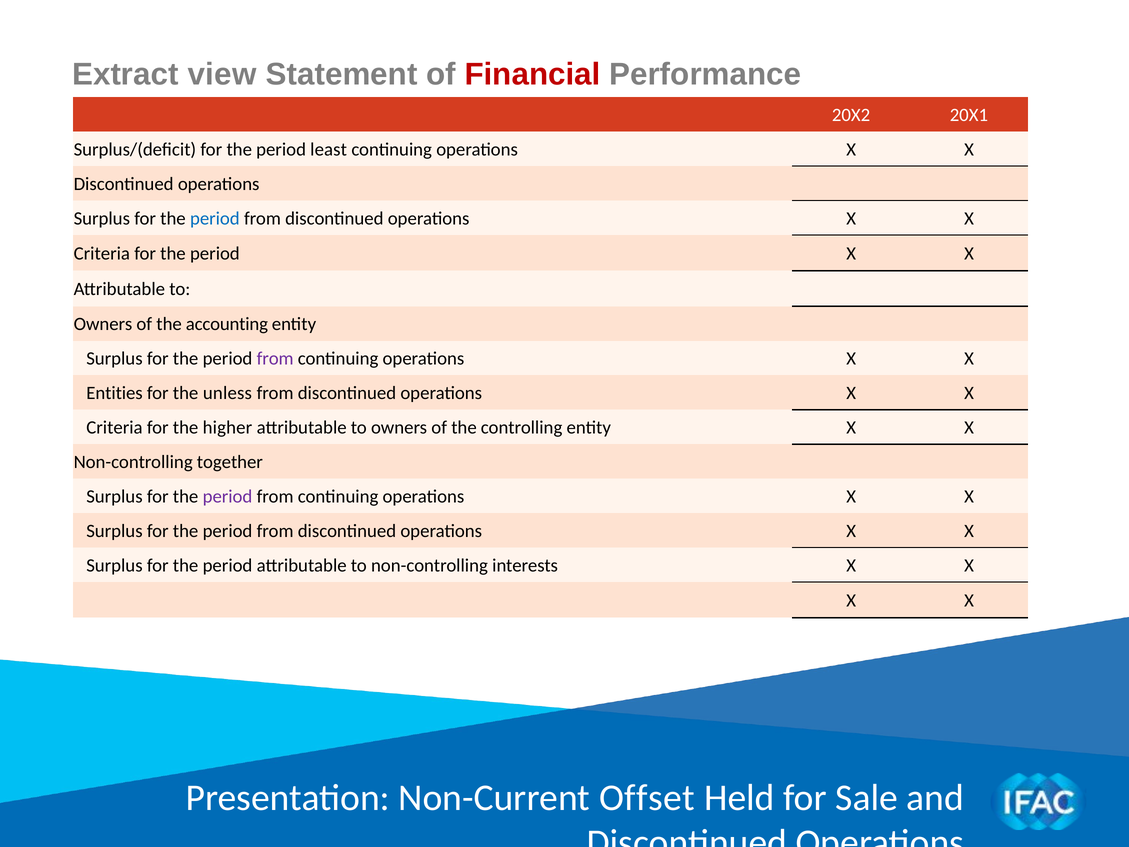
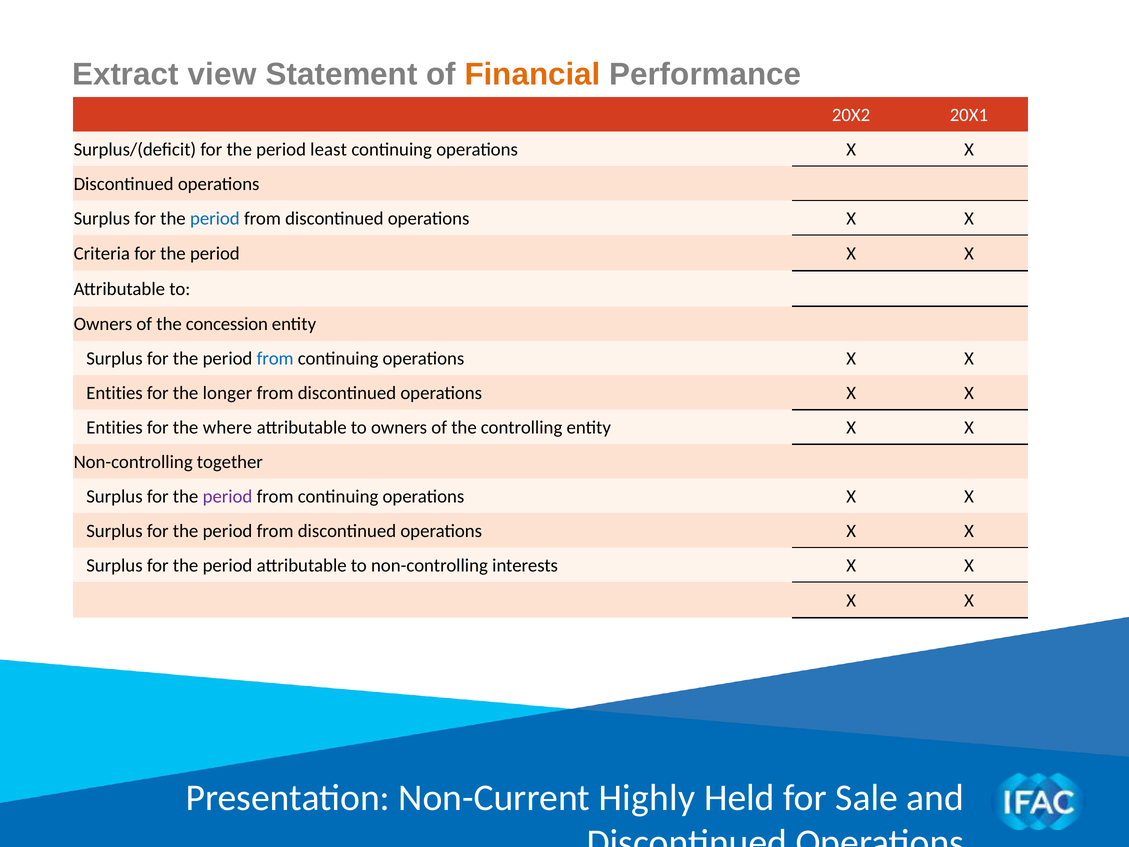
Financial colour: red -> orange (533, 74)
accounting: accounting -> concession (227, 324)
from colour: purple -> blue (275, 358)
unless: unless -> longer (227, 393)
Criteria: Criteria -> Entities (114, 427)
higher: higher -> where (227, 427)
Offset: Offset -> Highly (647, 798)
